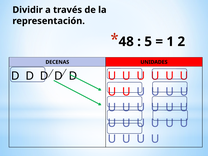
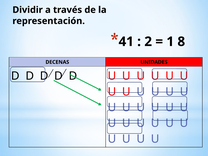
48: 48 -> 41 (126, 42)
5: 5 -> 2 (148, 42)
2: 2 -> 8 (181, 42)
